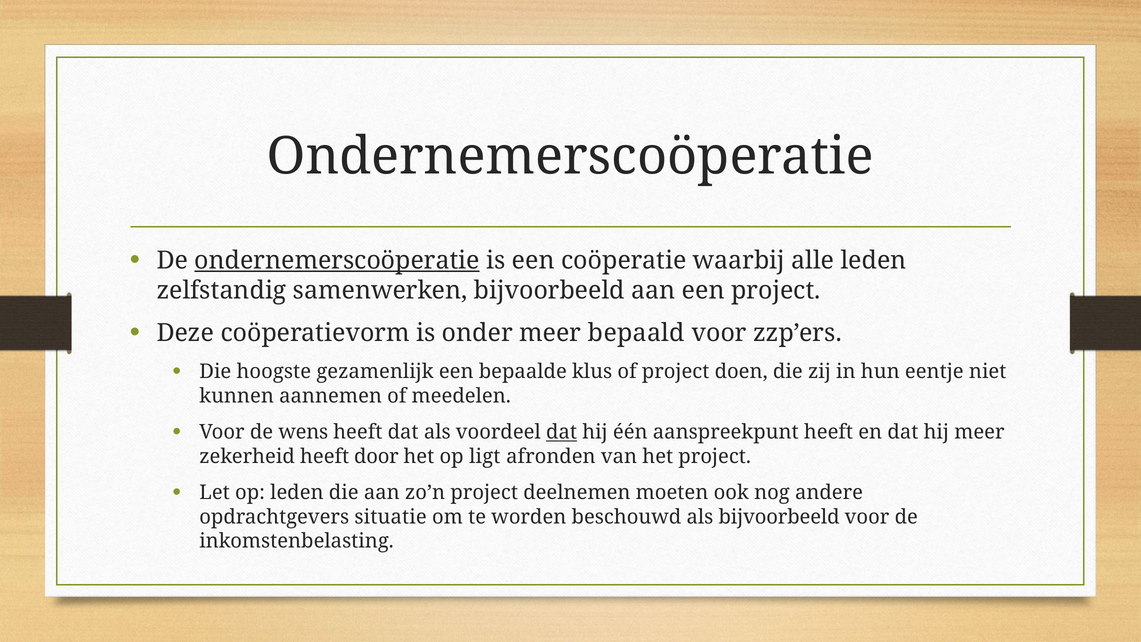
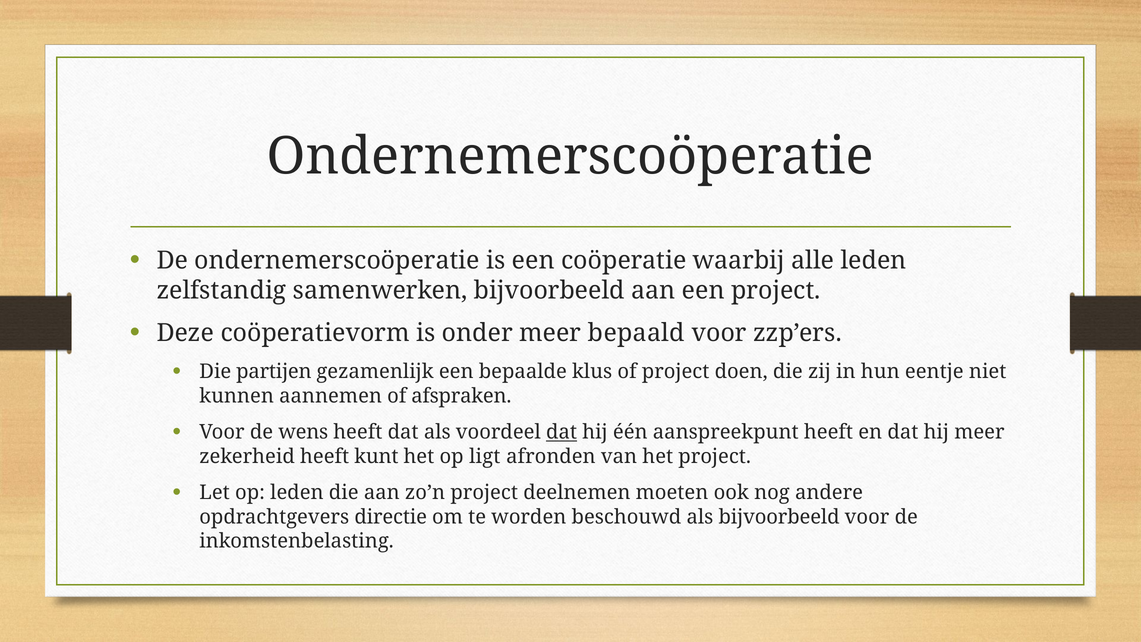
ondernemerscoöperatie underline: present -> none (337, 260)
hoogste: hoogste -> partijen (274, 372)
meedelen: meedelen -> afspraken (461, 396)
door: door -> kunt (376, 456)
situatie: situatie -> directie (391, 517)
